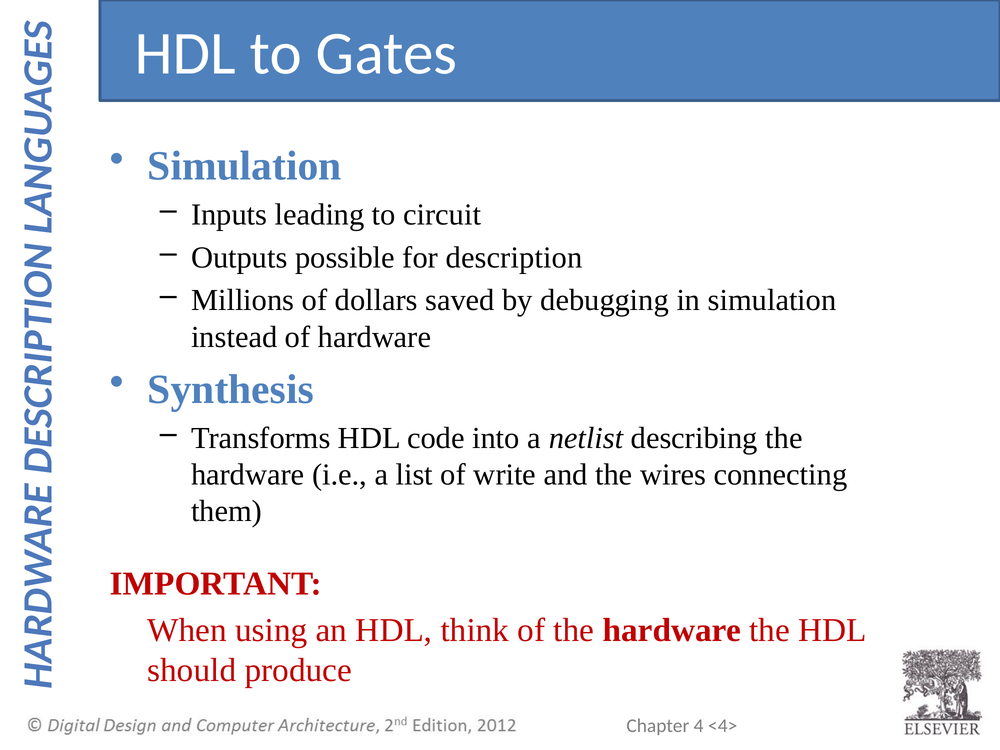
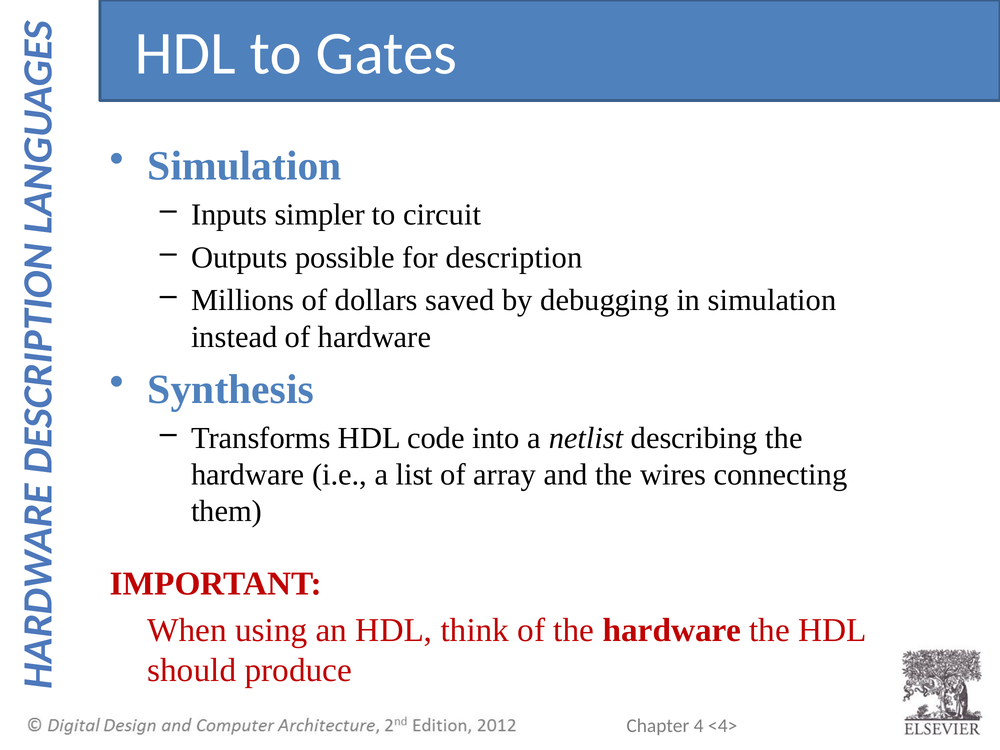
leading: leading -> simpler (320, 215)
write: write -> array (505, 475)
